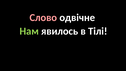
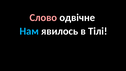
Нам colour: light green -> light blue (29, 31)
